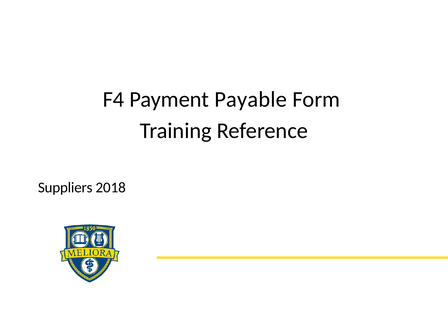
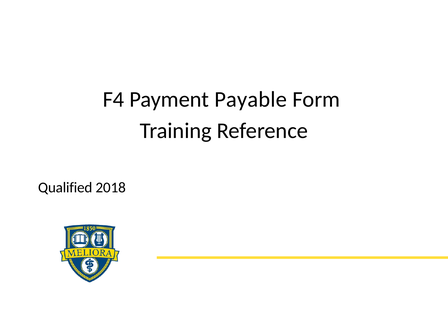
Suppliers: Suppliers -> Qualified (65, 188)
